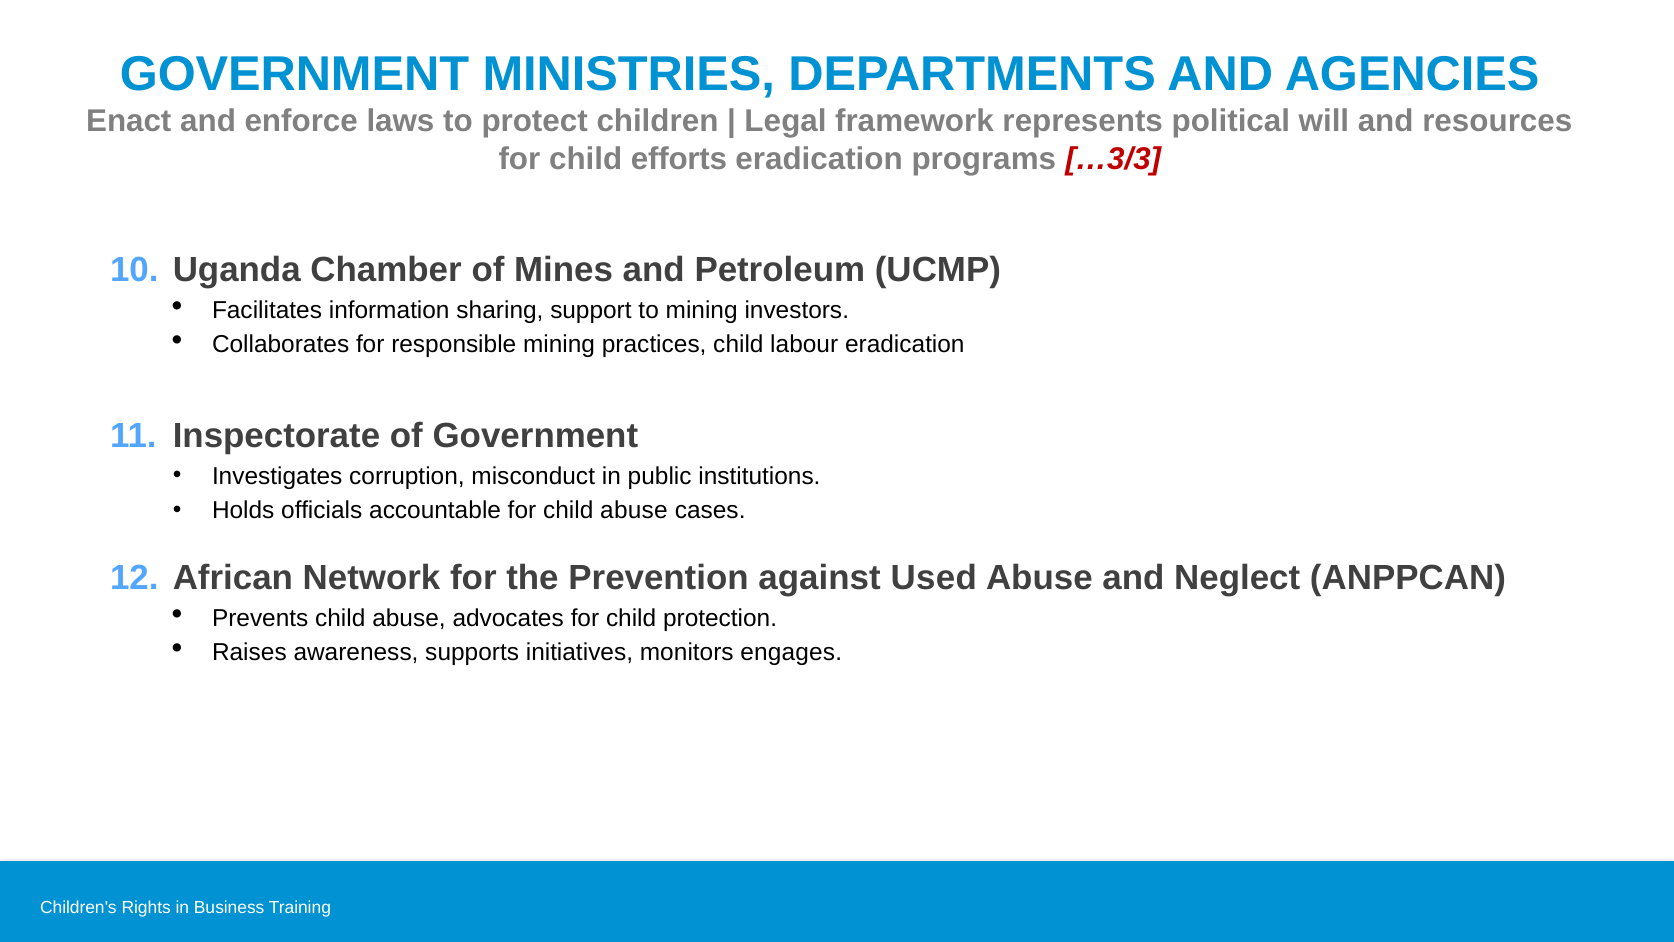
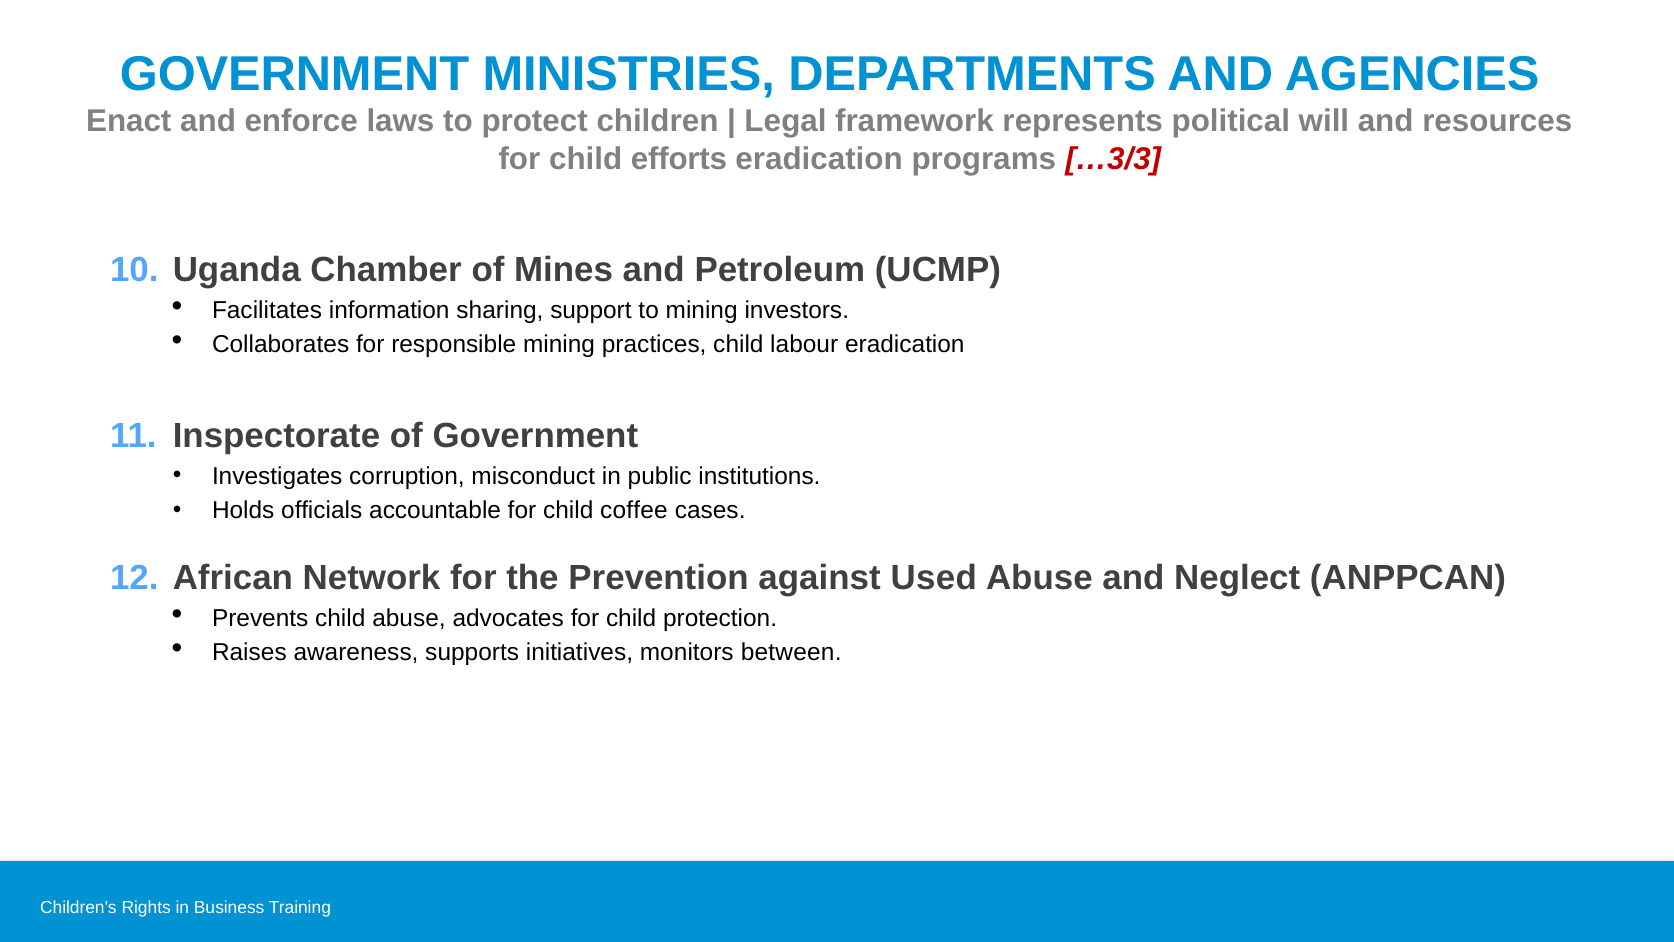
for child abuse: abuse -> coffee (634, 510)
engages: engages -> between (791, 652)
